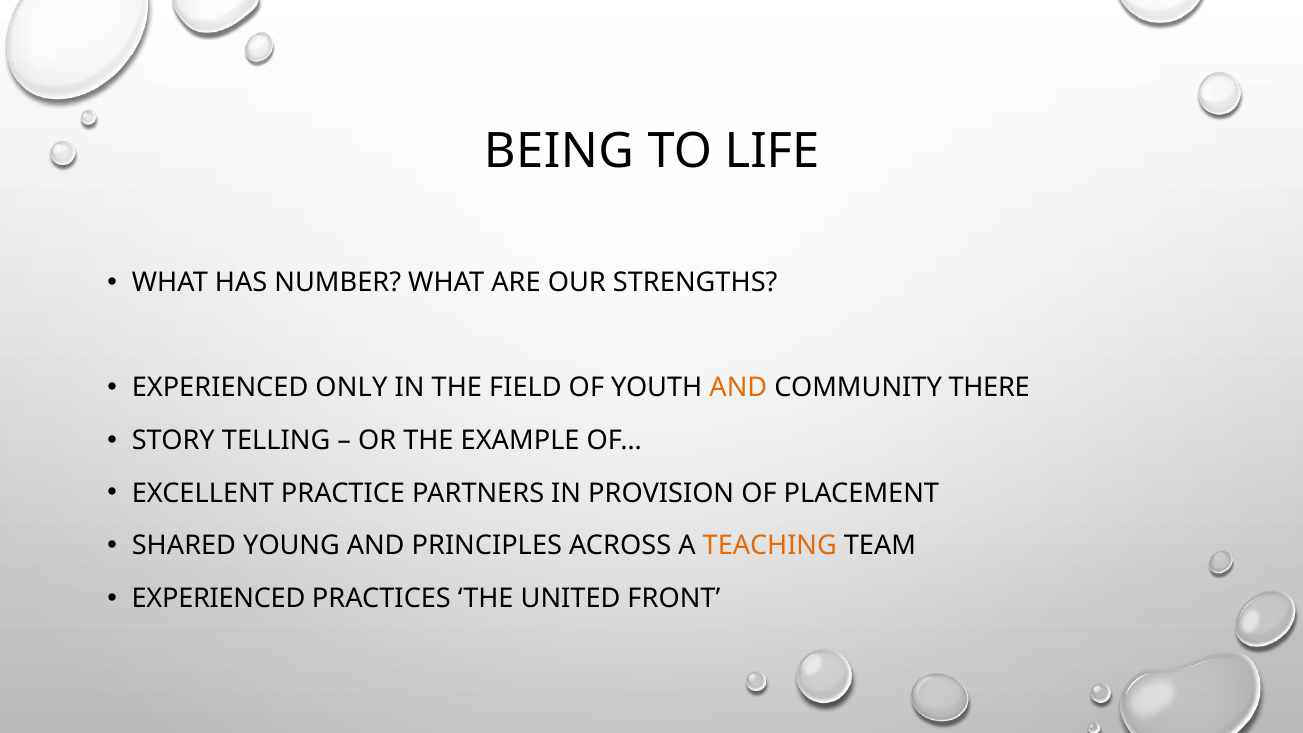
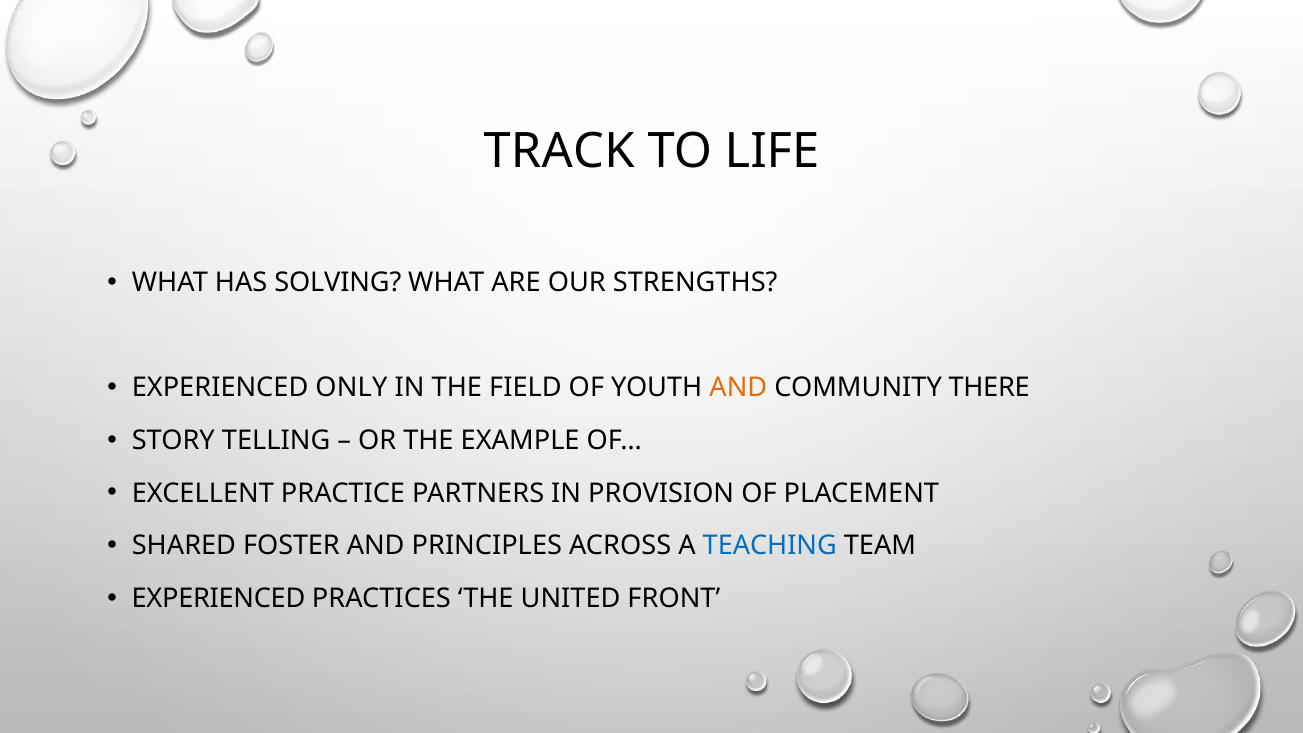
BEING: BEING -> TRACK (559, 151)
NUMBER: NUMBER -> SOLVING (338, 283)
YOUNG: YOUNG -> FOSTER (292, 546)
TEACHING colour: orange -> blue (770, 546)
